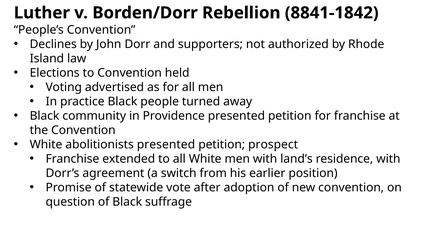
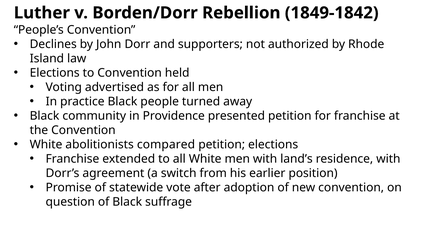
8841-1842: 8841-1842 -> 1849-1842 (332, 13)
abolitionists presented: presented -> compared (166, 145)
petition prospect: prospect -> elections (273, 145)
